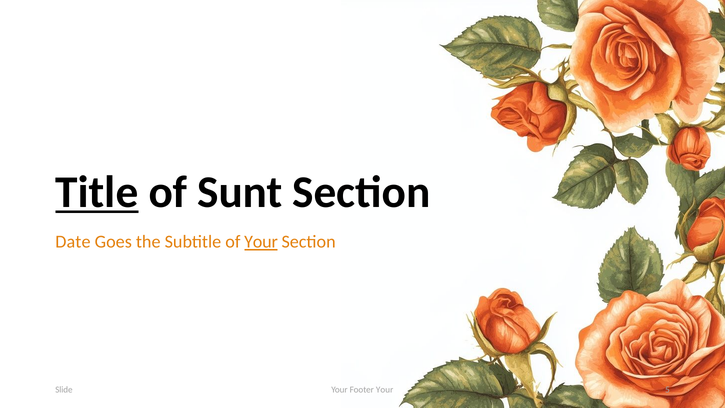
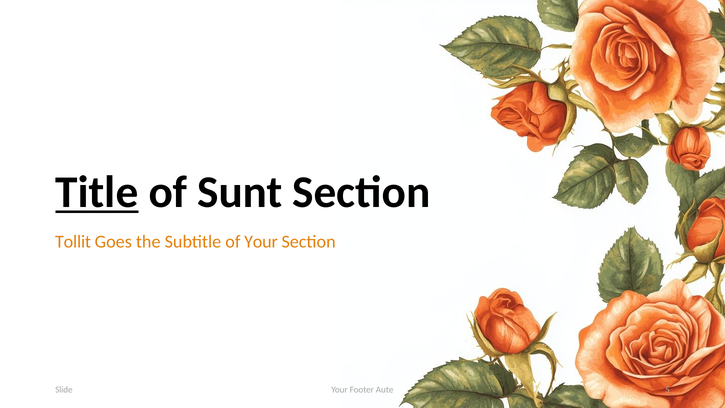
Date: Date -> Tollit (73, 242)
Your underline: present -> none (261, 242)
Footer Your: Your -> Aute (385, 389)
